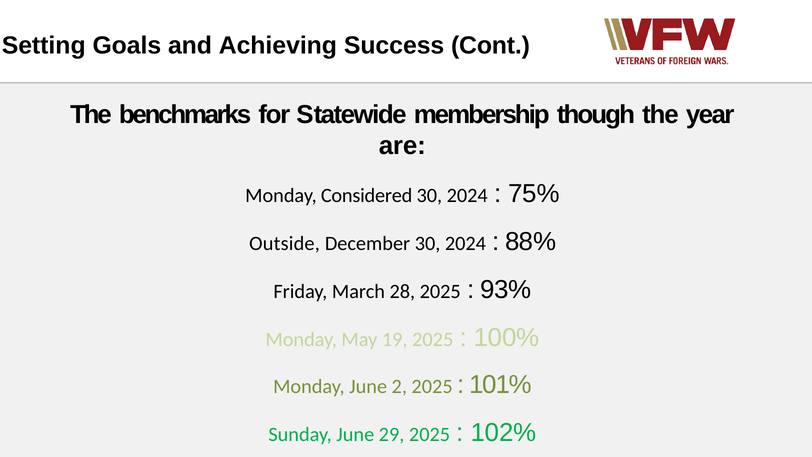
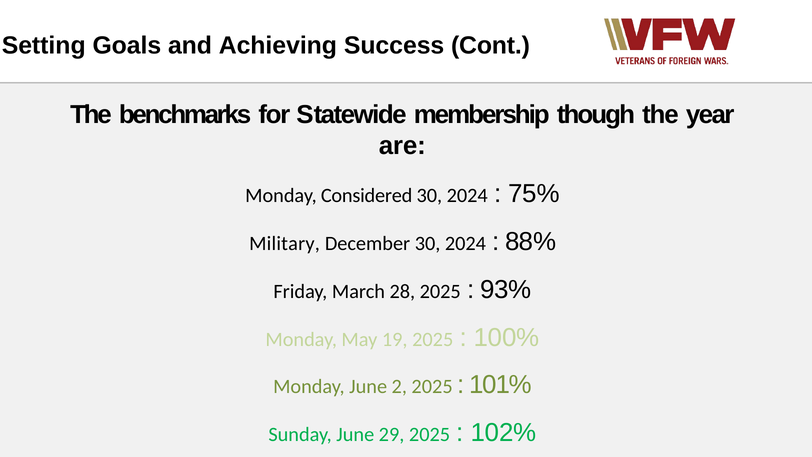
Outside: Outside -> Military (284, 244)
